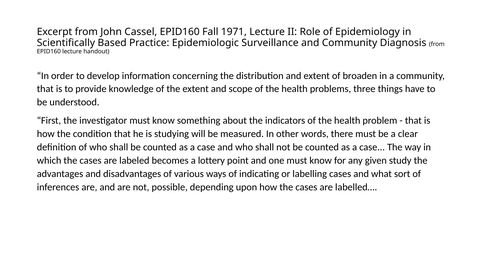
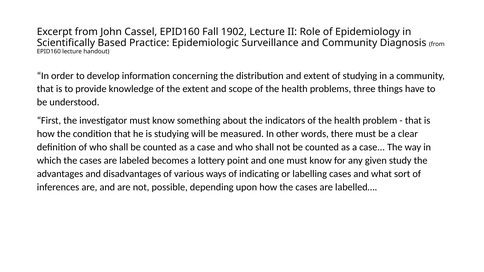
1971: 1971 -> 1902 (234, 32)
of broaden: broaden -> studying (360, 76)
